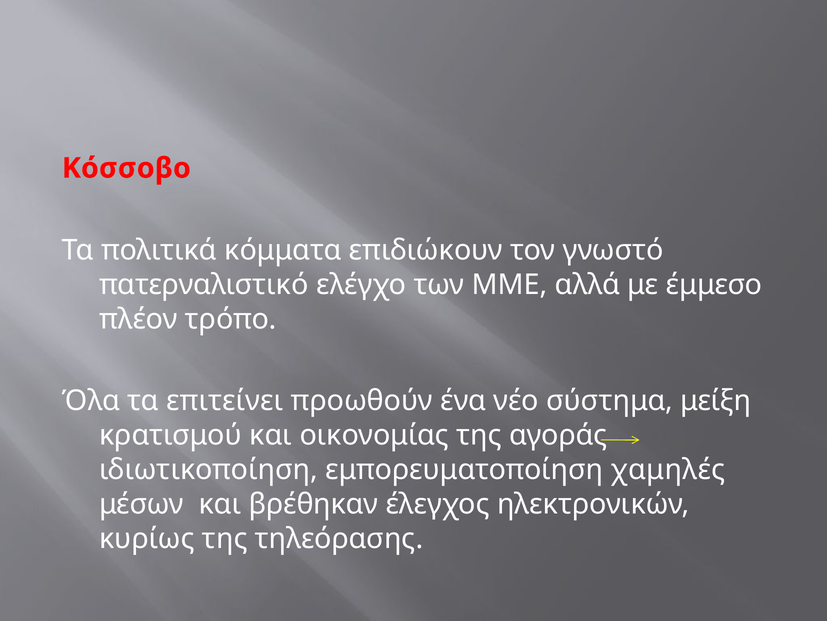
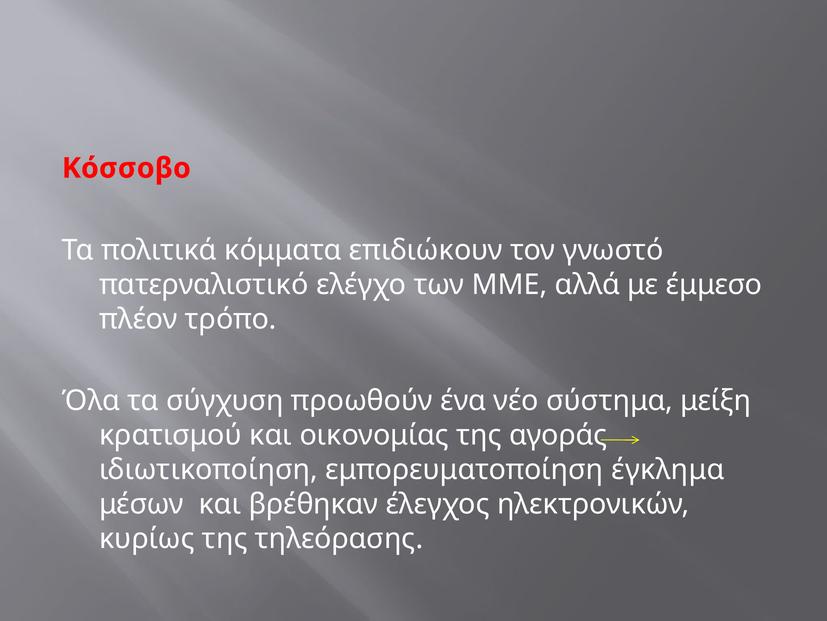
επιτείνει: επιτείνει -> σύγχυση (225, 401)
χαμηλές: χαμηλές -> έγκλημα (668, 469)
